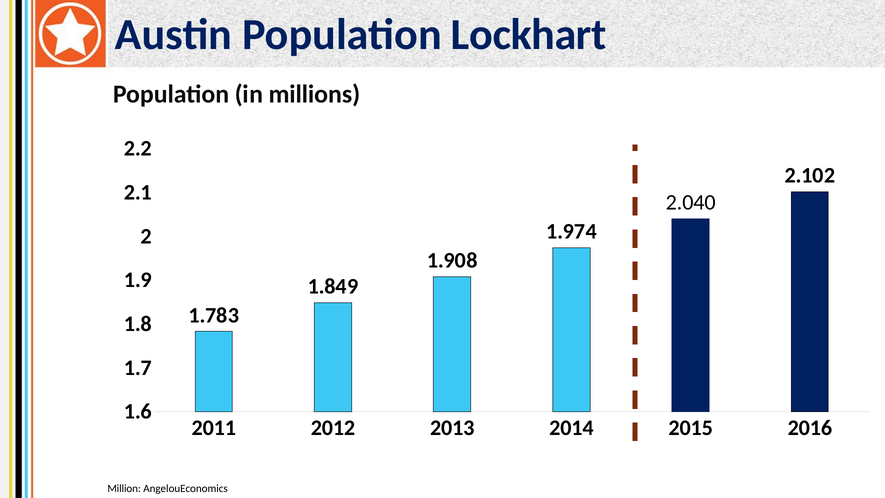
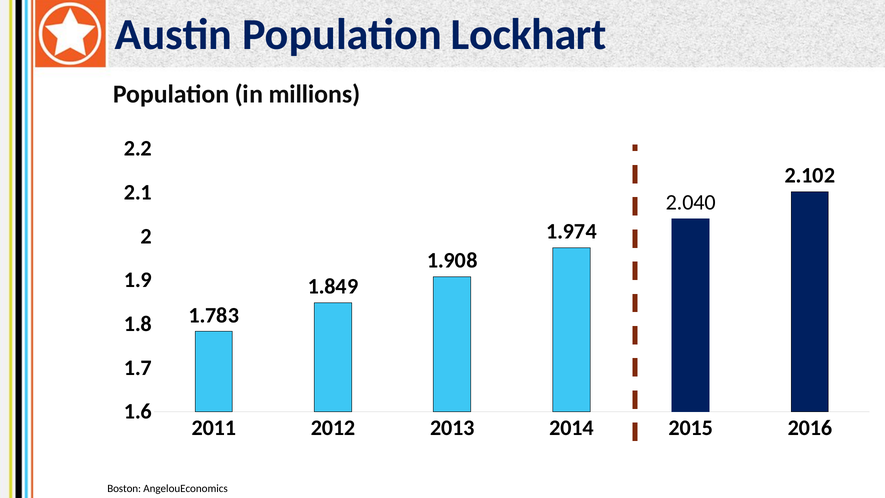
Million: Million -> Boston (124, 488)
